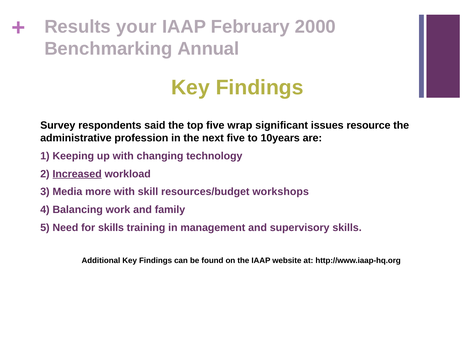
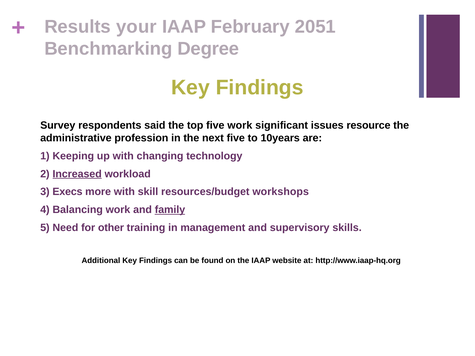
2000: 2000 -> 2051 (315, 27)
Annual: Annual -> Degree (208, 49)
five wrap: wrap -> work (240, 125)
Media: Media -> Execs (67, 192)
family underline: none -> present (170, 210)
for skills: skills -> other (111, 228)
